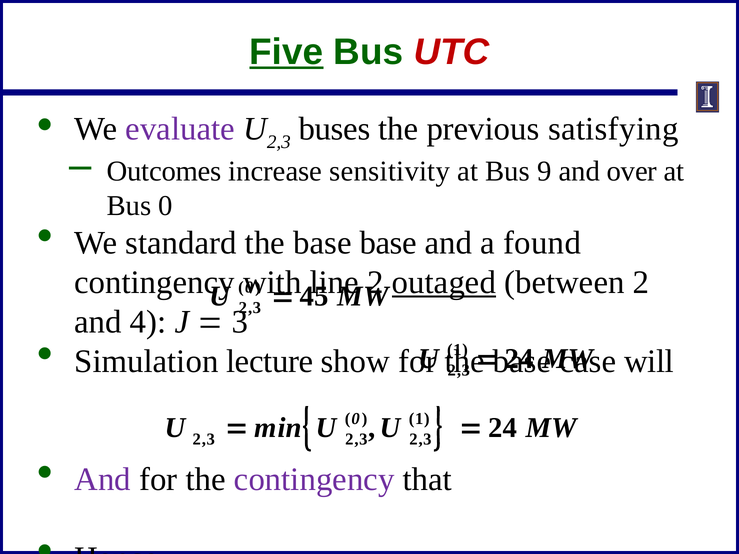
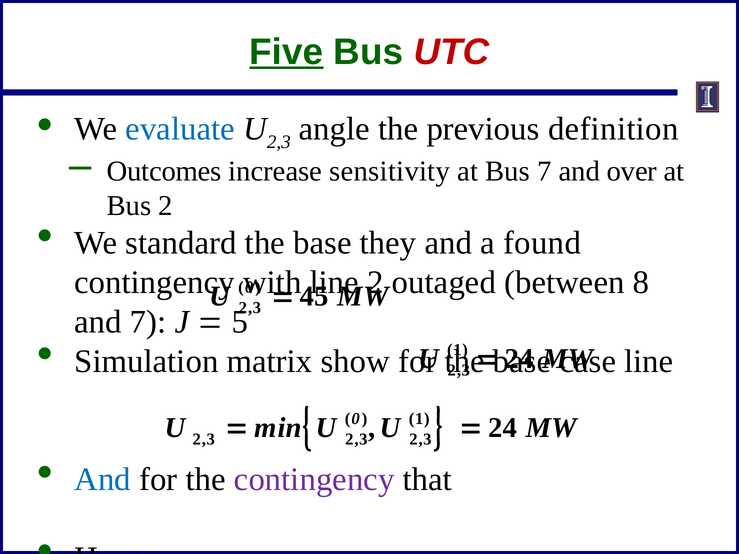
evaluate colour: purple -> blue (180, 129)
buses: buses -> angle (334, 129)
satisfying: satisfying -> definition (613, 129)
Bus 9: 9 -> 7 (544, 171)
Bus 0: 0 -> 2 (166, 206)
base base: base -> they (388, 243)
outaged underline: present -> none (444, 282)
between 2: 2 -> 8 (641, 282)
and 4: 4 -> 7 (148, 322)
3: 3 -> 5 (240, 322)
lecture: lecture -> matrix (270, 361)
will: will -> line (649, 361)
And colour: purple -> blue (103, 480)
